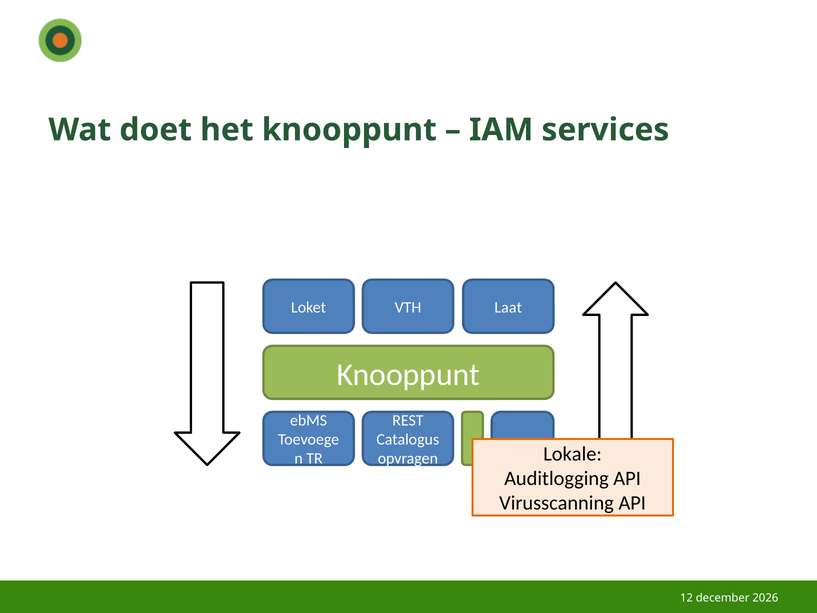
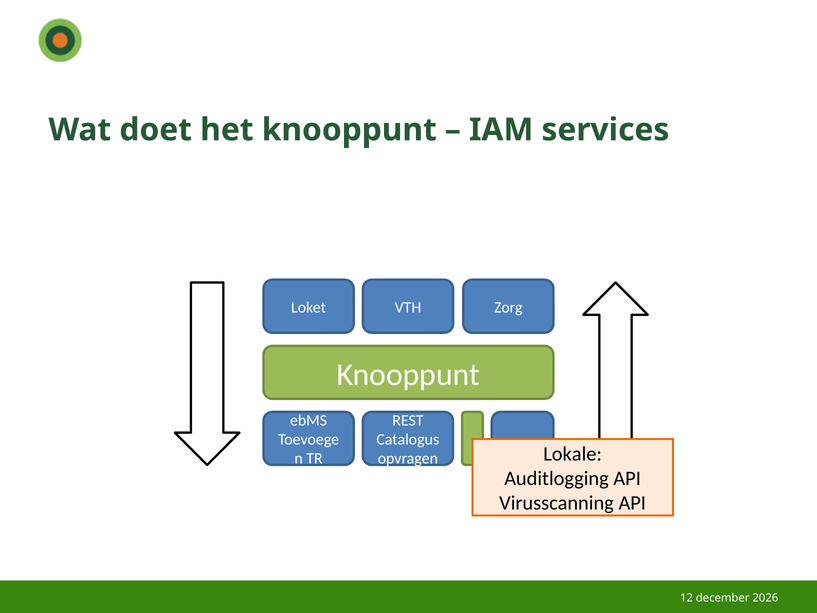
Laat: Laat -> Zorg (508, 307)
